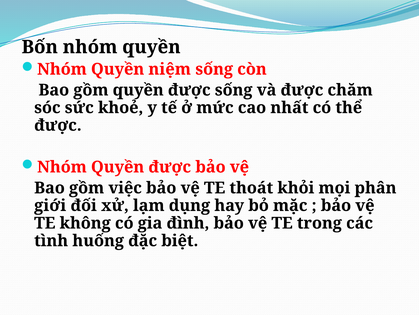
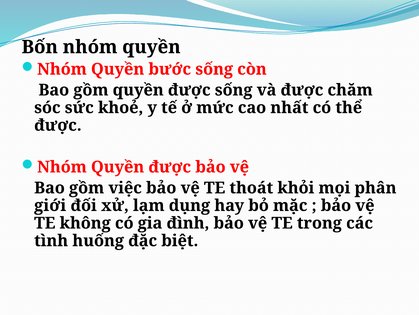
niệm: niệm -> bước (170, 69)
